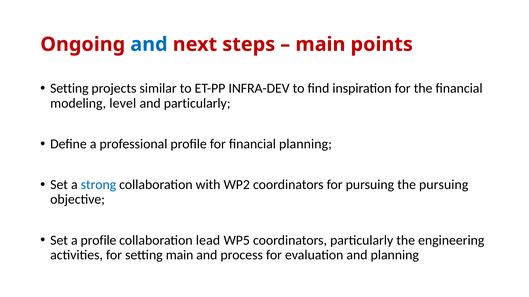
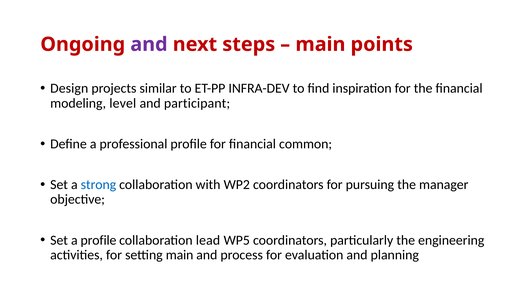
and colour: blue -> purple (149, 44)
Setting: Setting -> Design (69, 89)
and particularly: particularly -> participant (197, 103)
financial planning: planning -> common (306, 144)
the pursuing: pursuing -> manager (444, 185)
